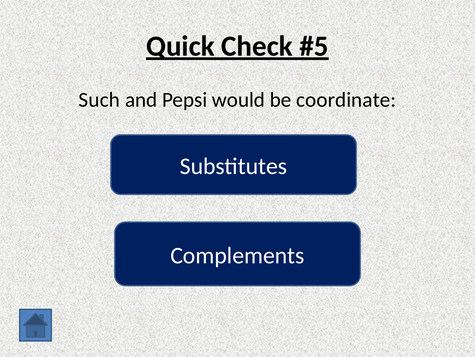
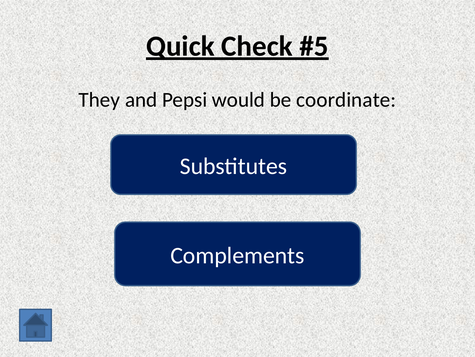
Such: Such -> They (99, 100)
